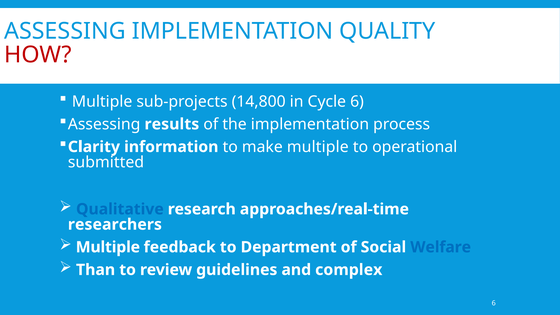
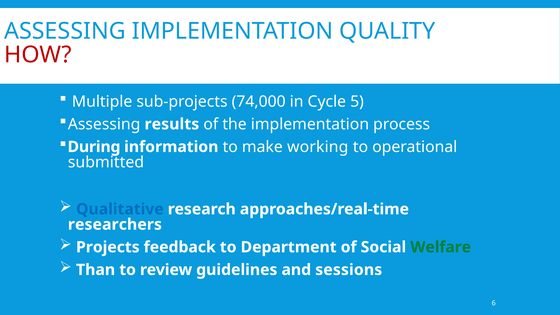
14,800: 14,800 -> 74,000 (259, 102)
Cycle 6: 6 -> 5 (357, 102)
Clarity: Clarity -> During (94, 147)
make multiple: multiple -> working (318, 147)
Multiple: Multiple -> Projects (108, 247)
Welfare colour: blue -> green (441, 247)
complex: complex -> sessions (349, 270)
